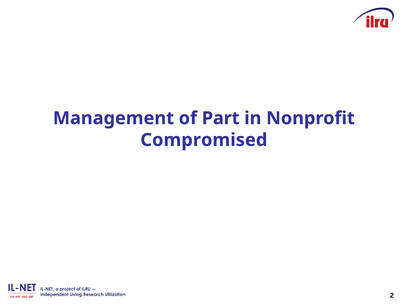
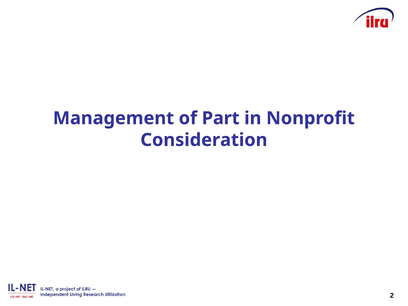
Compromised: Compromised -> Consideration (204, 140)
